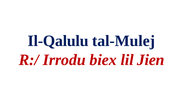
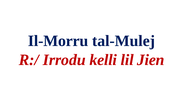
Il-Qalulu: Il-Qalulu -> Il-Morru (58, 41)
biex: biex -> kelli (103, 60)
